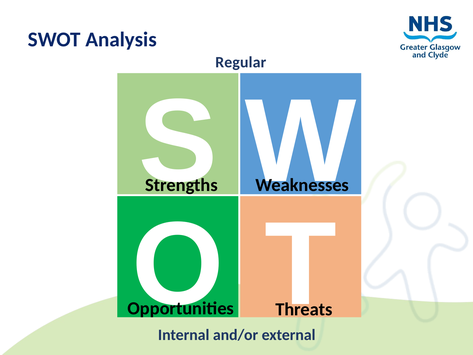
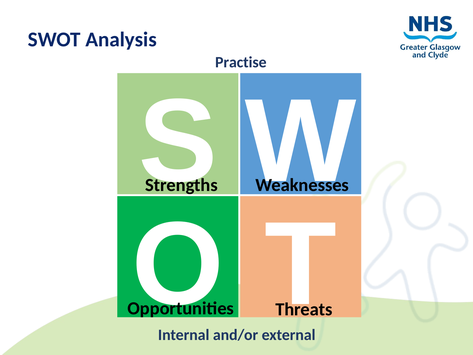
Regular: Regular -> Practise (241, 62)
